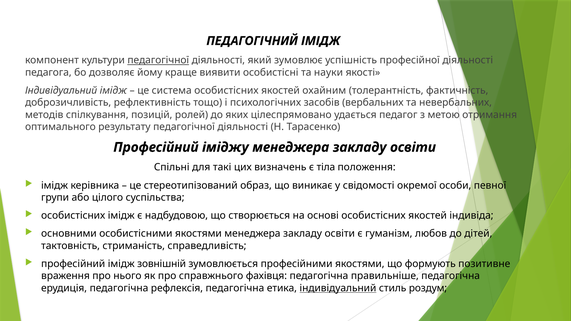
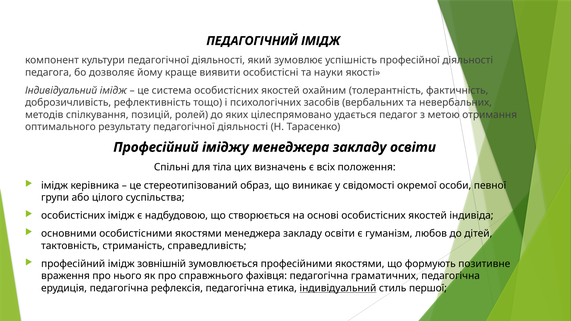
педагогічної underline: present -> none (158, 60)
такі: такі -> тіла (222, 167)
тіла: тіла -> всіх (326, 167)
правильніше: правильніше -> граматичних (385, 276)
роздум: роздум -> першої (428, 288)
